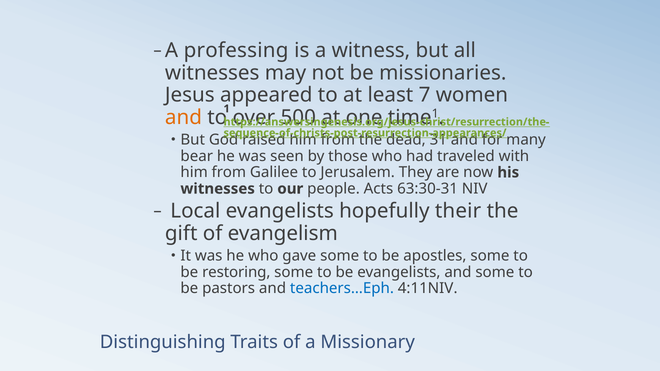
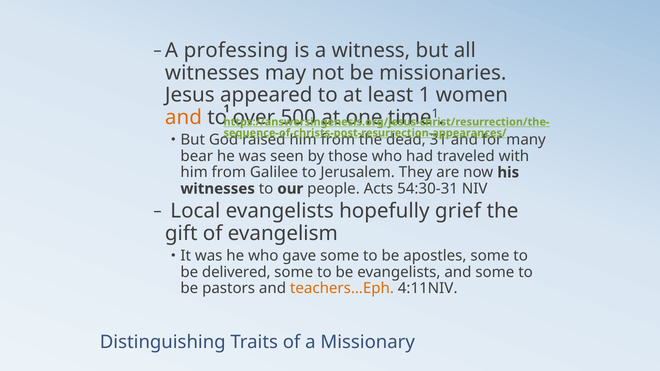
least 7: 7 -> 1 (425, 95)
63:30-31: 63:30-31 -> 54:30-31 (428, 189)
their: their -> grief (458, 211)
restoring: restoring -> delivered (236, 272)
teachers…Eph colour: blue -> orange (342, 289)
